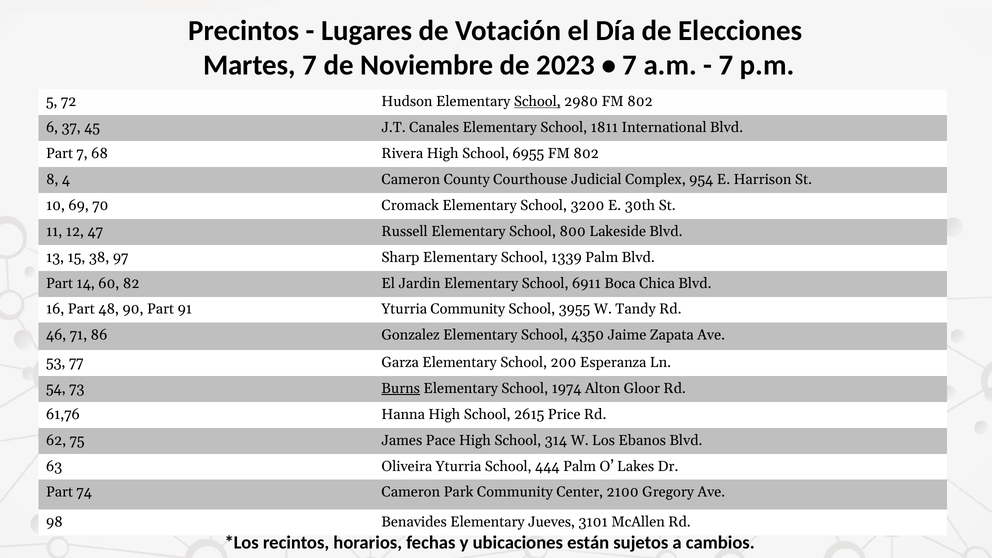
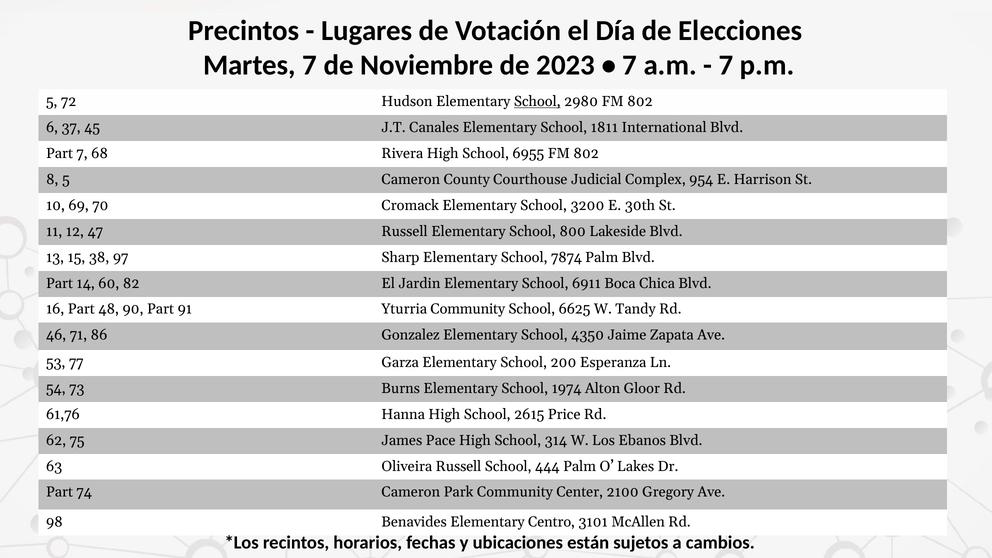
8 4: 4 -> 5 (66, 179)
1339: 1339 -> 7874 (567, 257)
3955: 3955 -> 6625 (575, 309)
Burns underline: present -> none (401, 388)
Oliveira Yturria: Yturria -> Russell (459, 466)
Jueves: Jueves -> Centro (552, 522)
